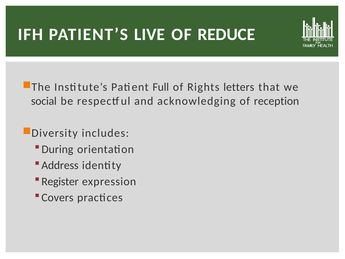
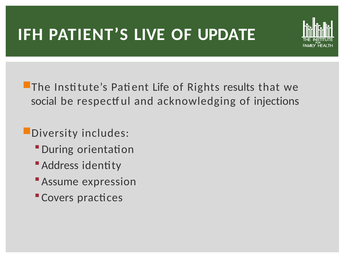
REDUCE: REDUCE -> UPDATE (227, 35)
Full: Full -> Life (161, 87)
letters: letters -> results (239, 87)
reception: reception -> injections (277, 101)
Register: Register -> Assume (60, 181)
